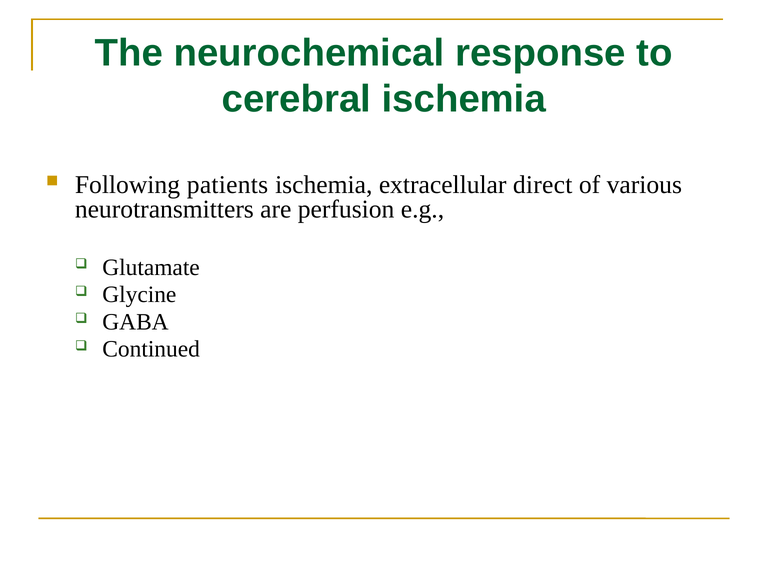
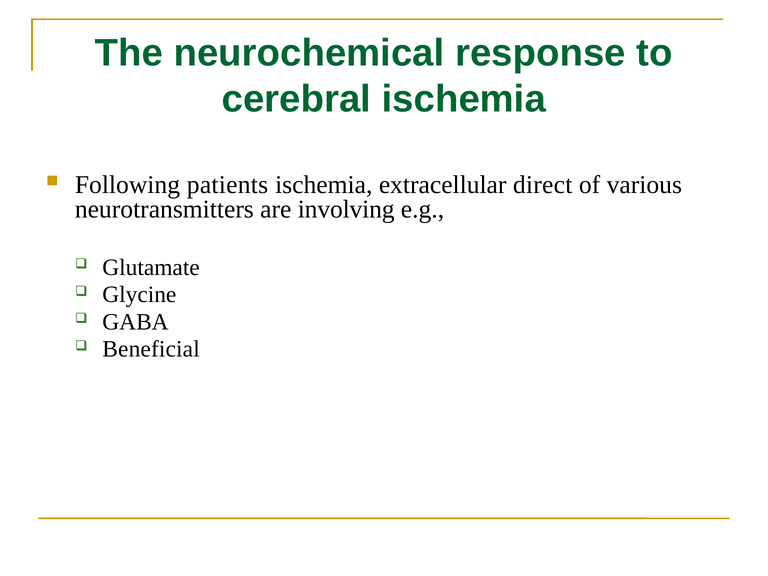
perfusion: perfusion -> involving (346, 209)
Continued: Continued -> Beneficial (151, 349)
